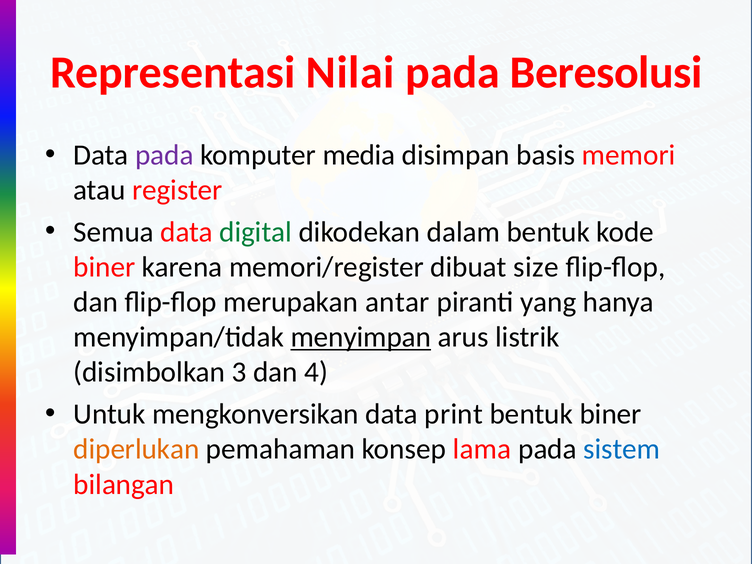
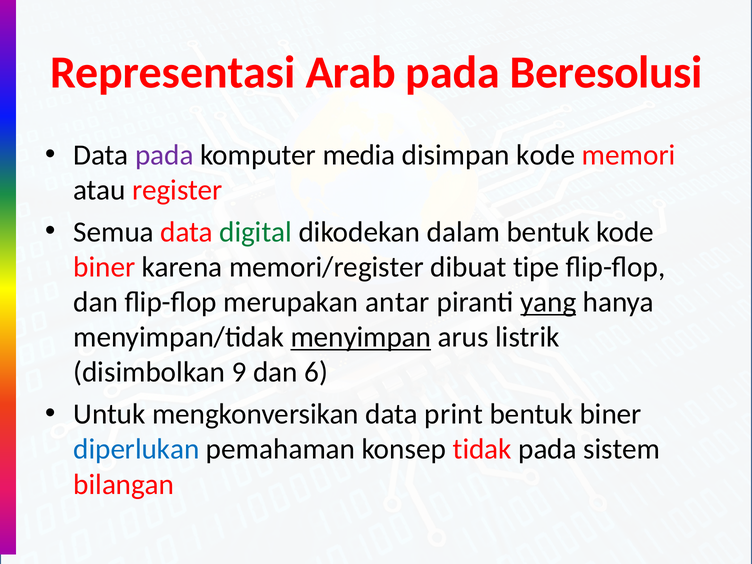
Nilai: Nilai -> Arab (351, 73)
disimpan basis: basis -> kode (546, 155)
size: size -> tipe (536, 267)
yang underline: none -> present (548, 302)
3: 3 -> 9 (239, 372)
4: 4 -> 6 (316, 372)
diperlukan colour: orange -> blue (136, 449)
lama: lama -> tidak (482, 449)
sistem colour: blue -> black (622, 449)
